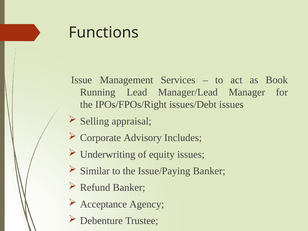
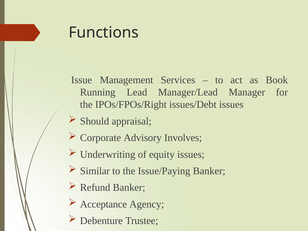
Selling: Selling -> Should (95, 121)
Includes: Includes -> Involves (183, 138)
